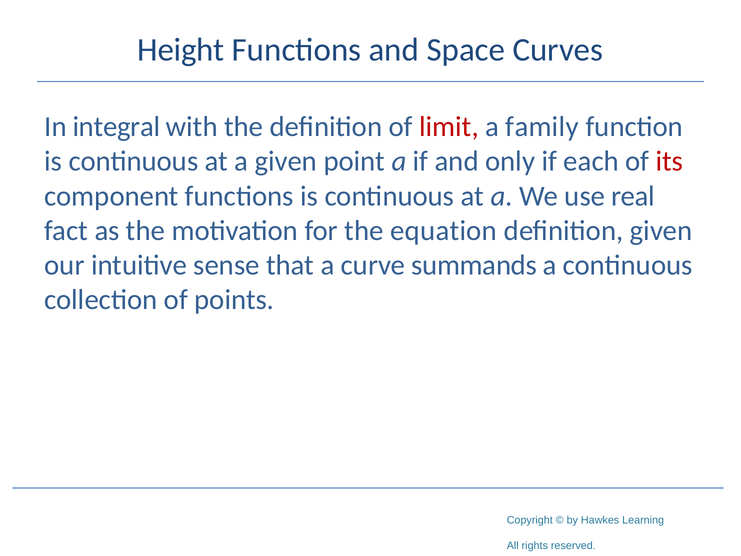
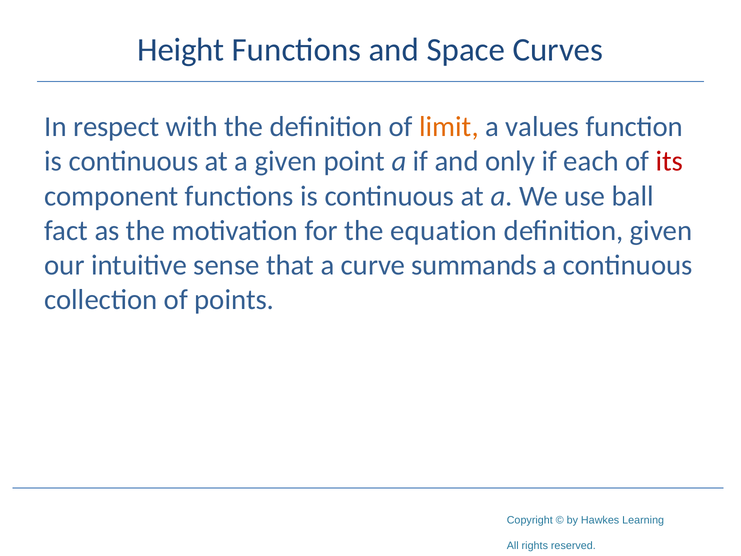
integral: integral -> respect (116, 127)
limit colour: red -> orange (449, 127)
family: family -> values (542, 127)
real: real -> ball (633, 196)
